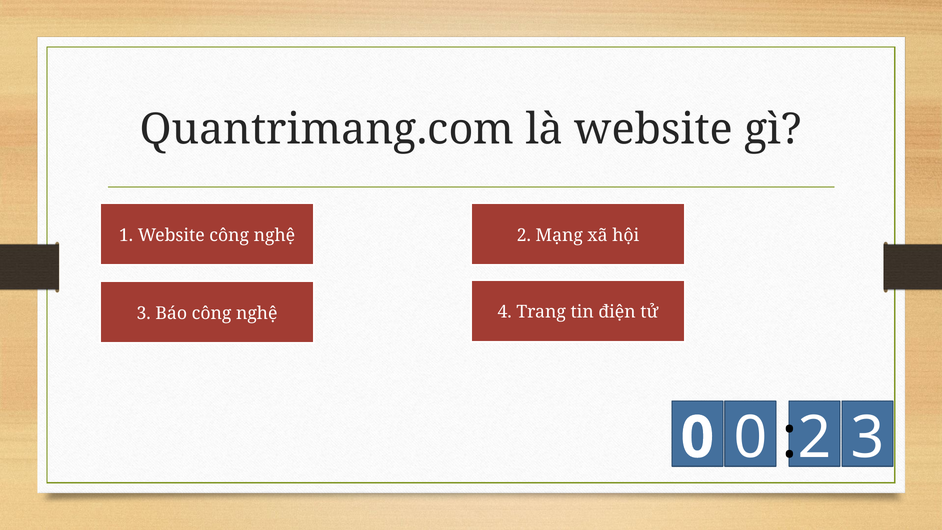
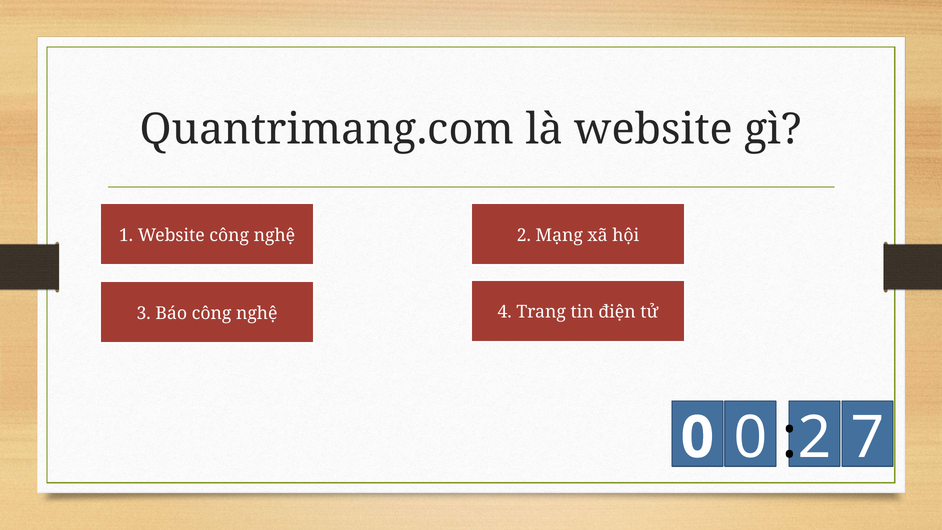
0 3: 3 -> 7 (868, 438)
